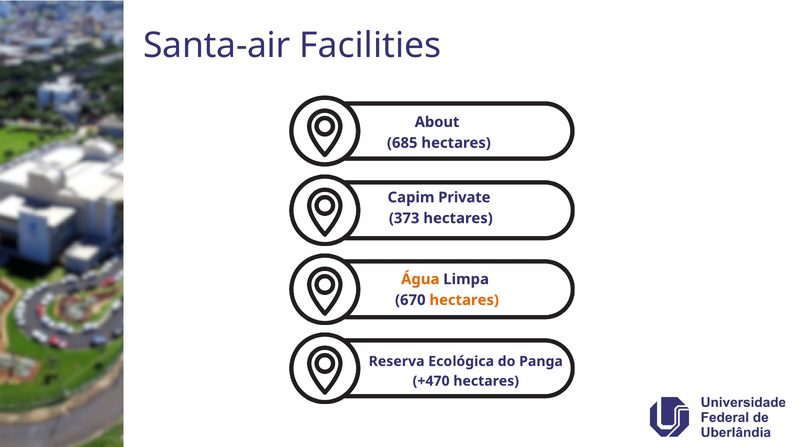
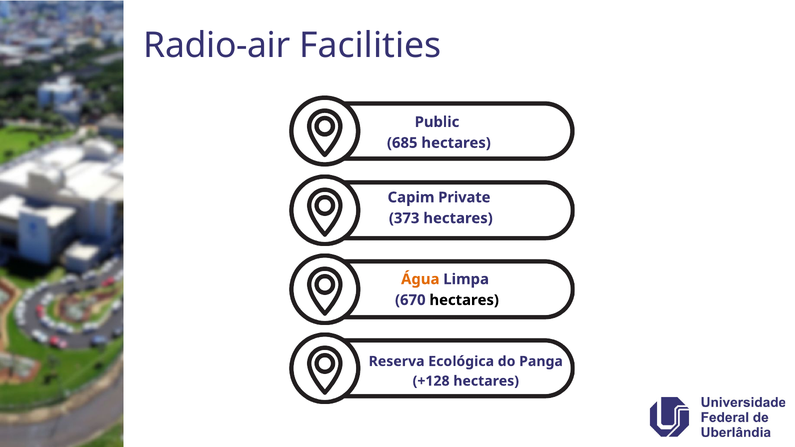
Santa-air: Santa-air -> Radio-air (217, 45)
About: About -> Public (437, 122)
hectares colour: orange -> black (464, 300)
+470: +470 -> +128 (431, 381)
